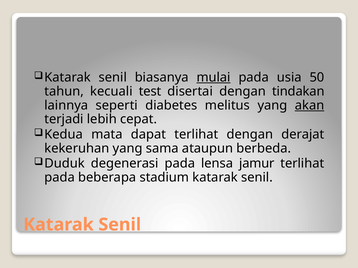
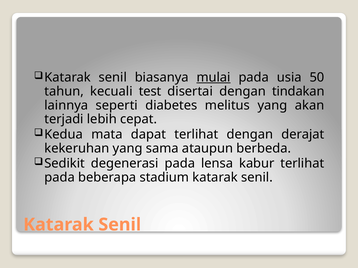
akan underline: present -> none (310, 105)
Duduk: Duduk -> Sedikit (65, 164)
jamur: jamur -> kabur (257, 164)
